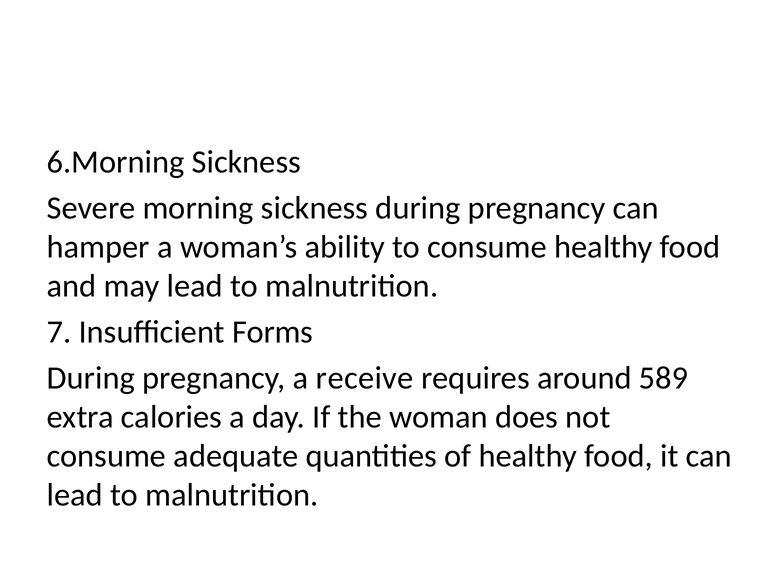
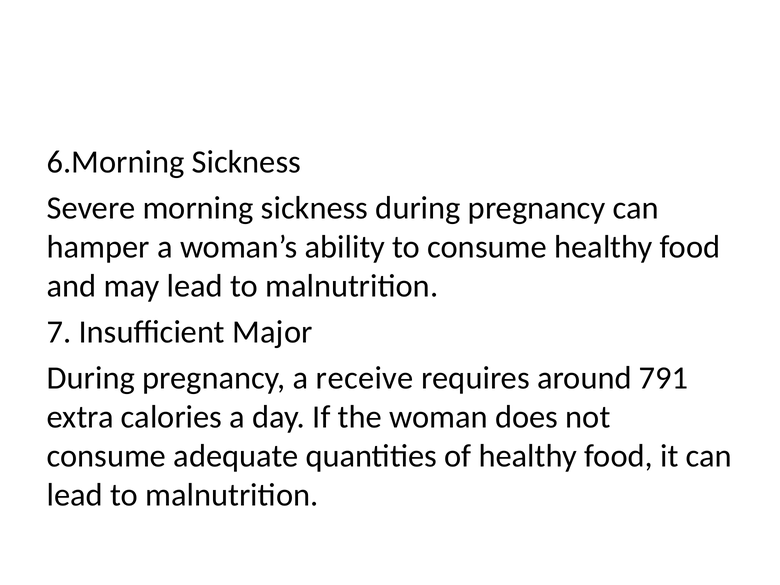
Forms: Forms -> Major (272, 332)
589: 589 -> 791 (664, 378)
